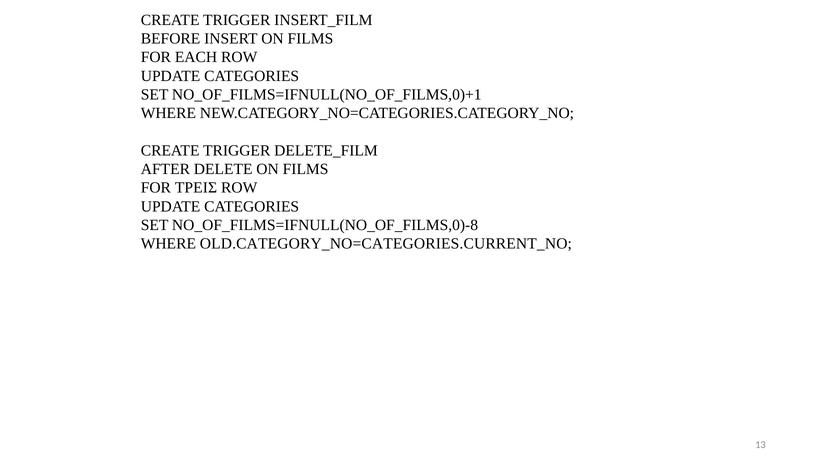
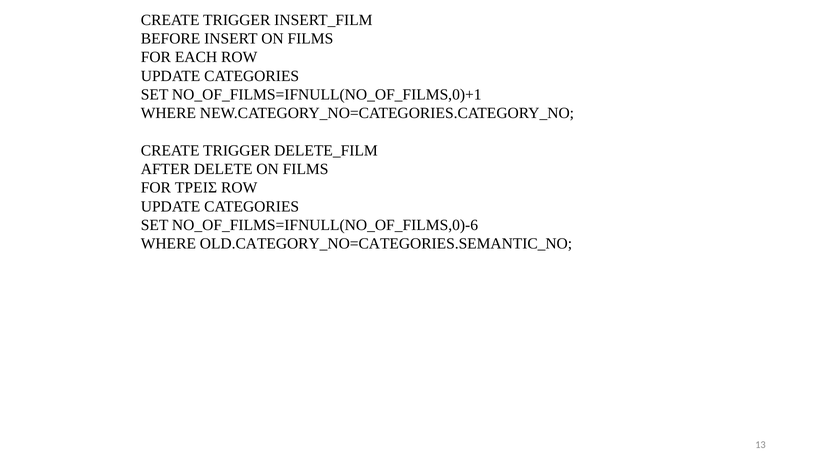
NO_OF_FILMS=IFNULL(NO_OF_FILMS,0)-8: NO_OF_FILMS=IFNULL(NO_OF_FILMS,0)-8 -> NO_OF_FILMS=IFNULL(NO_OF_FILMS,0)-6 (325, 225)
OLD.CATEGORY_NO=CATEGORIES.CURRENT_NO: OLD.CATEGORY_NO=CATEGORIES.CURRENT_NO -> OLD.CATEGORY_NO=CATEGORIES.SEMANTIC_NO (386, 244)
